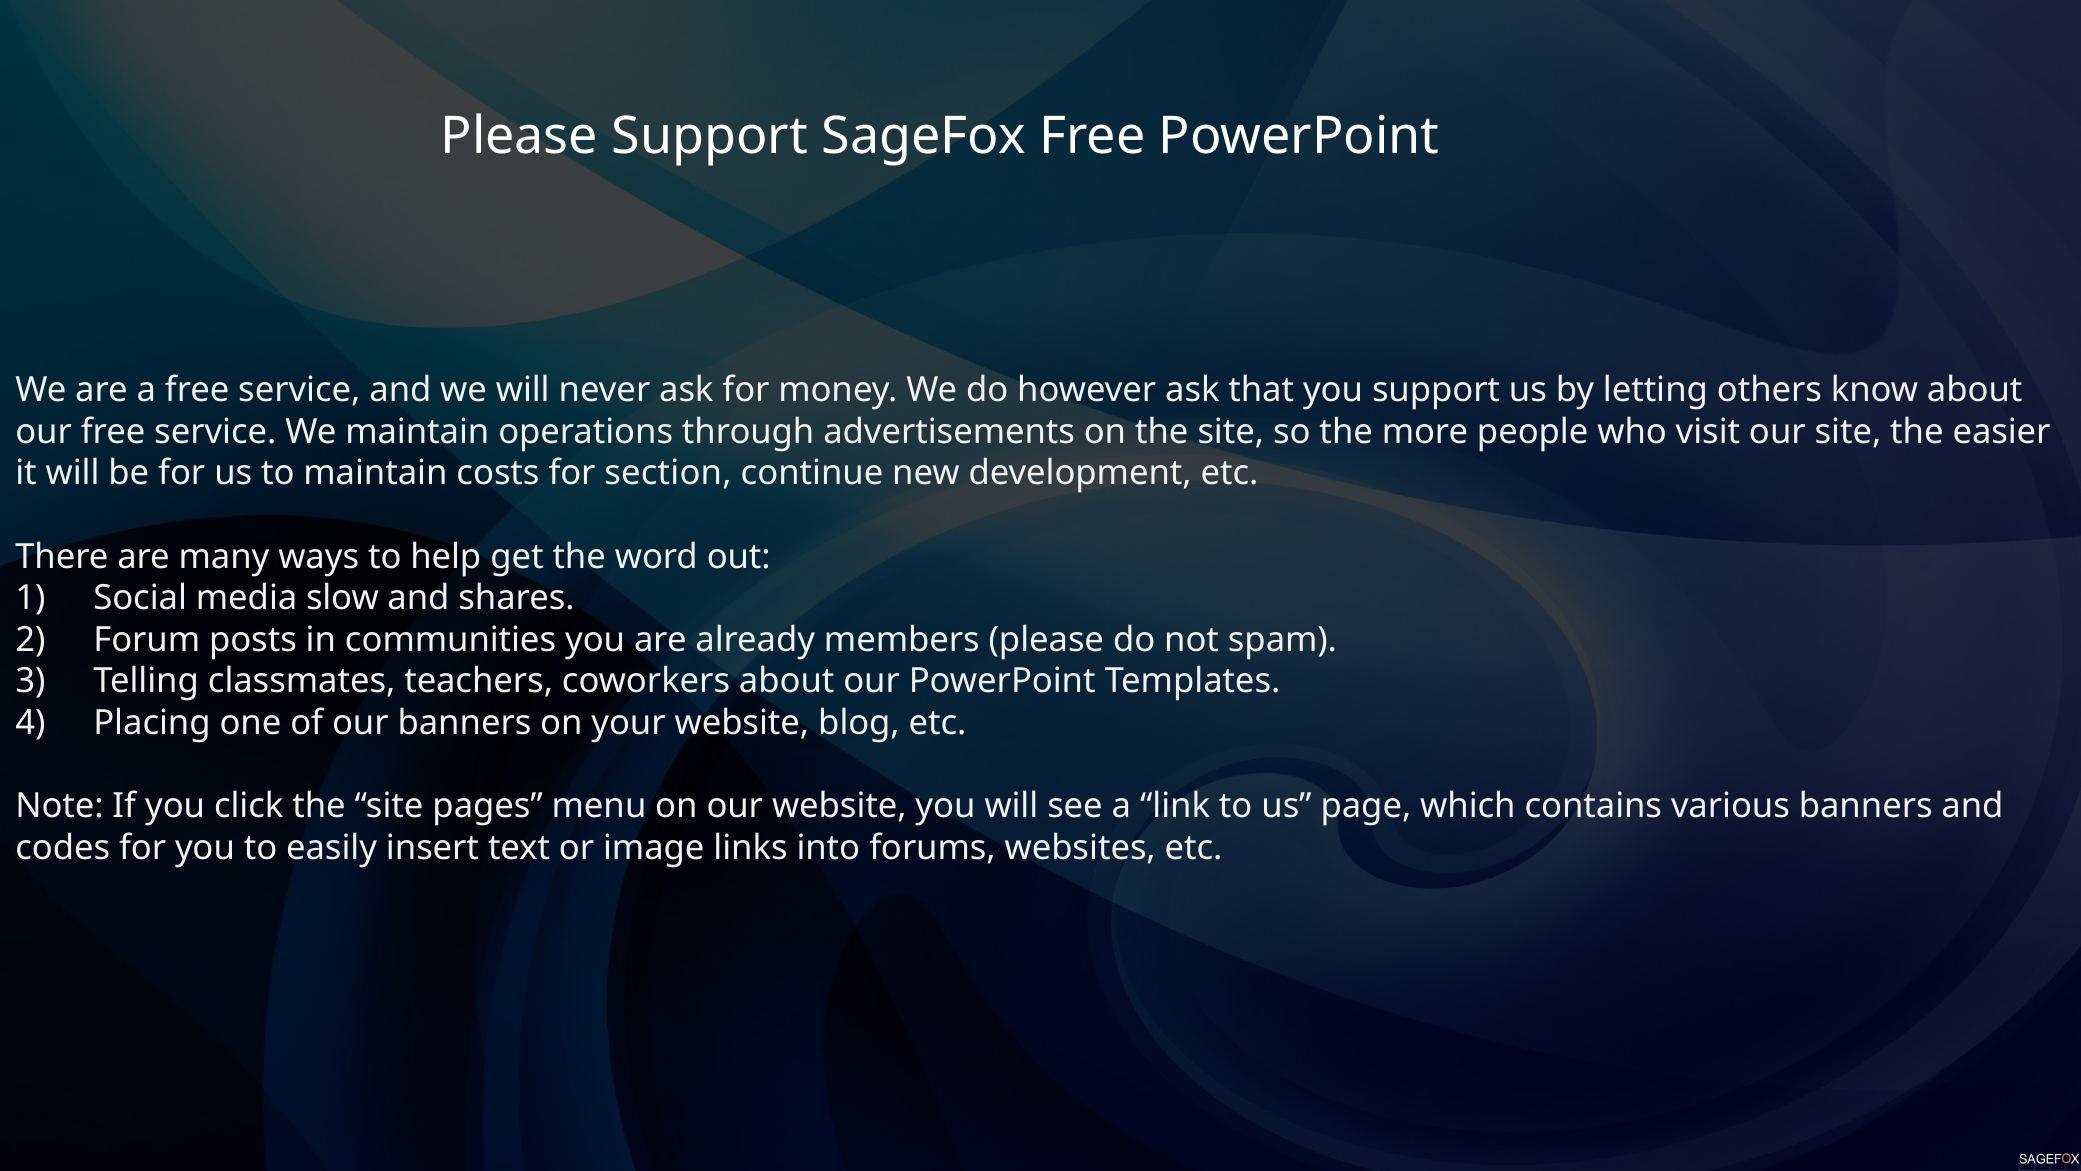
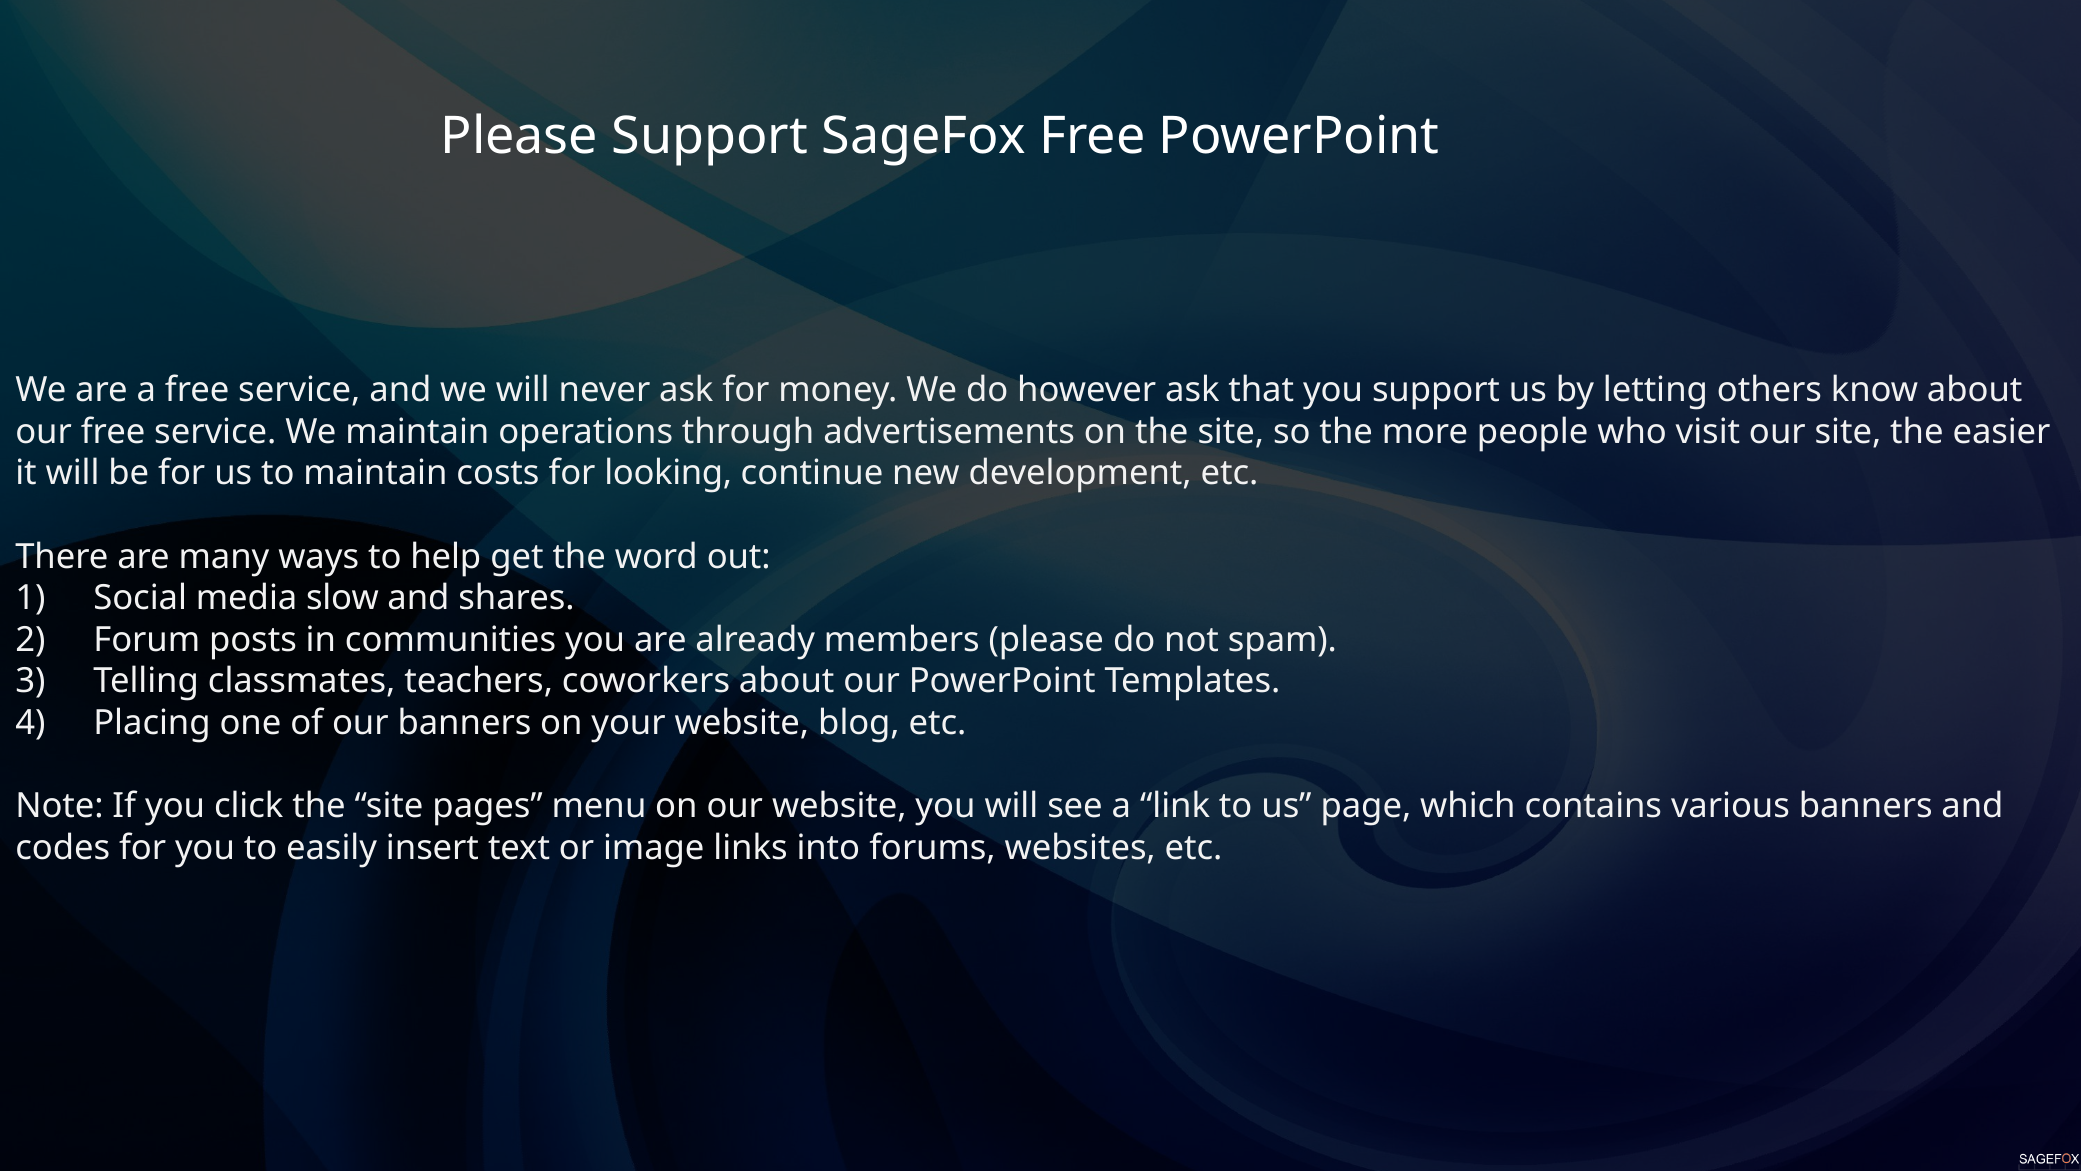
section: section -> looking (668, 473)
